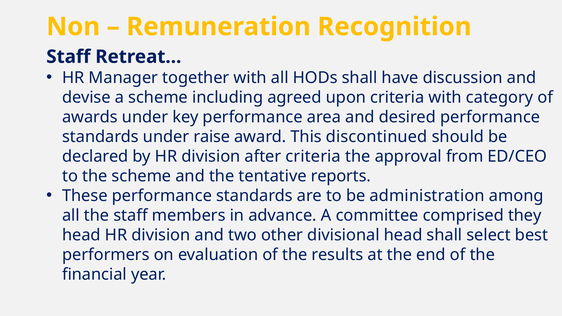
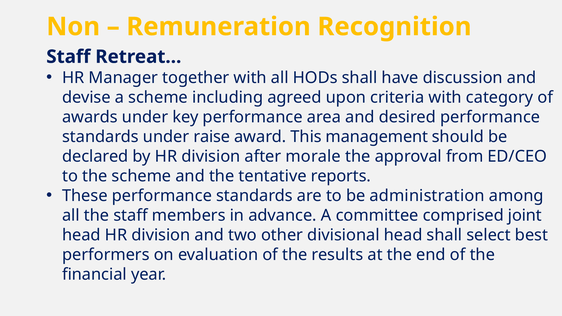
discontinued: discontinued -> management (377, 137)
after criteria: criteria -> morale (313, 156)
they: they -> joint (525, 215)
